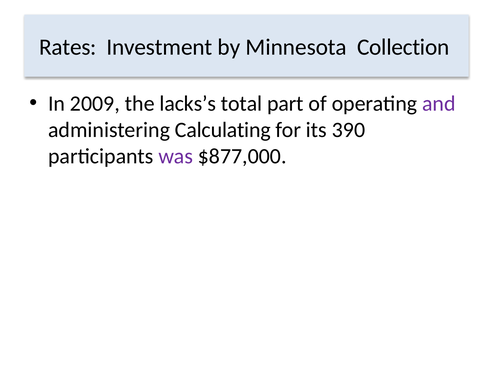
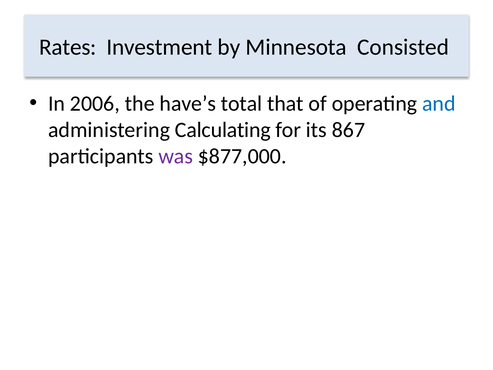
Collection: Collection -> Consisted (403, 47)
2009: 2009 -> 2006 (95, 103)
lacks’s: lacks’s -> have’s (188, 103)
part: part -> that (285, 103)
and colour: purple -> blue (439, 103)
390: 390 -> 867 (349, 130)
